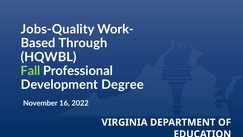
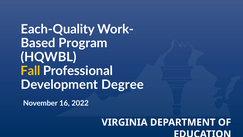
Jobs-Quality: Jobs-Quality -> Each-Quality (58, 29)
Through: Through -> Program (83, 43)
Fall colour: light green -> yellow (30, 71)
